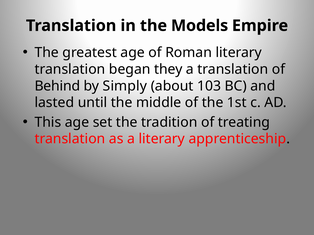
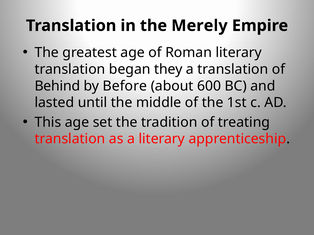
Models: Models -> Merely (199, 26)
Simply: Simply -> Before (125, 86)
103: 103 -> 600 (209, 86)
